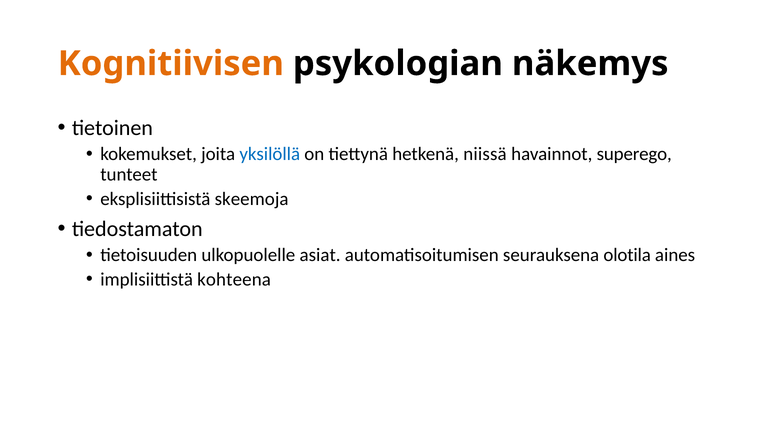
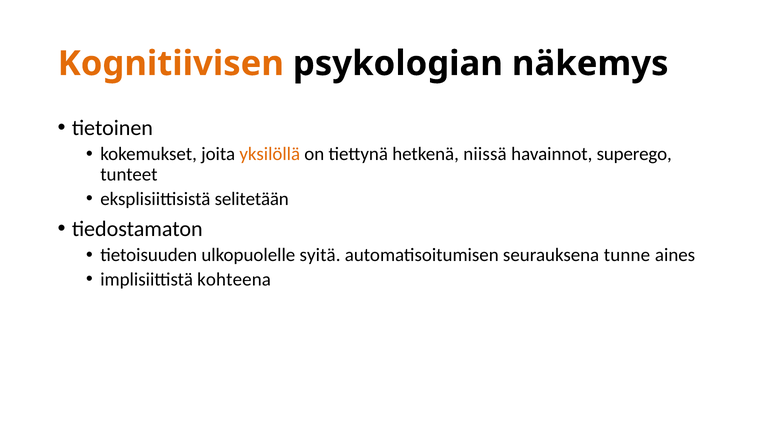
yksilöllä colour: blue -> orange (270, 154)
skeemoja: skeemoja -> selitetään (252, 199)
asiat: asiat -> syitä (320, 255)
olotila: olotila -> tunne (627, 255)
